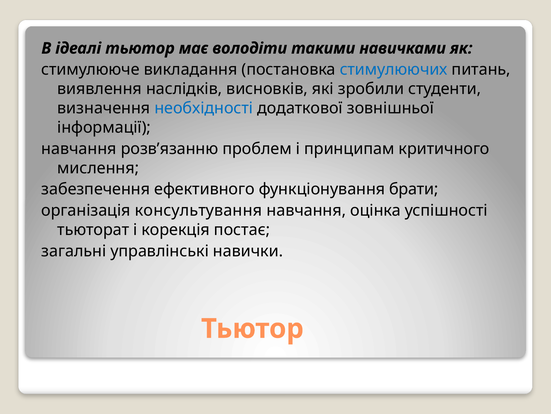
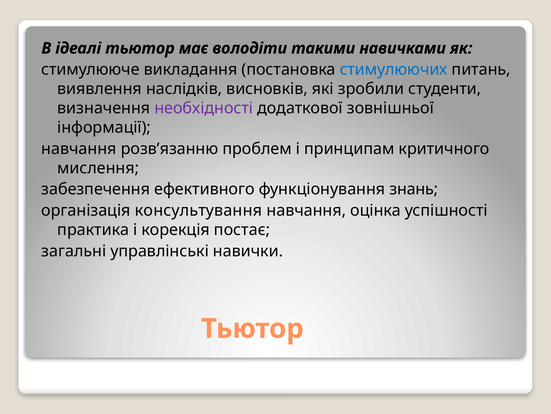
необхідності colour: blue -> purple (204, 108)
брати: брати -> знань (414, 189)
тьюторат: тьюторат -> практика (93, 229)
